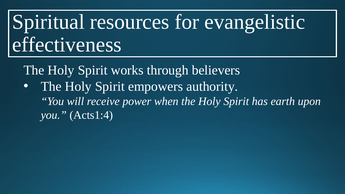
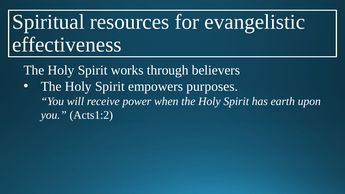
authority: authority -> purposes (212, 86)
Acts1:4: Acts1:4 -> Acts1:2 (91, 115)
